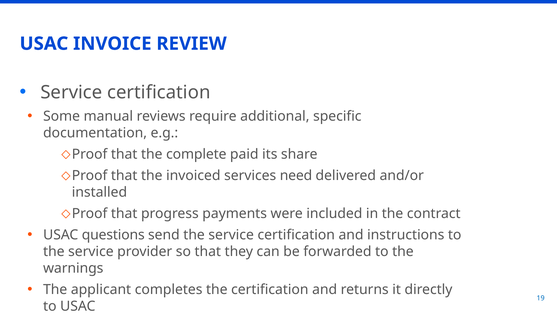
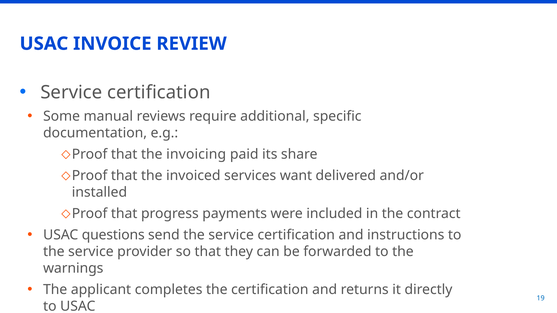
complete: complete -> invoicing (196, 154)
need: need -> want (296, 176)
